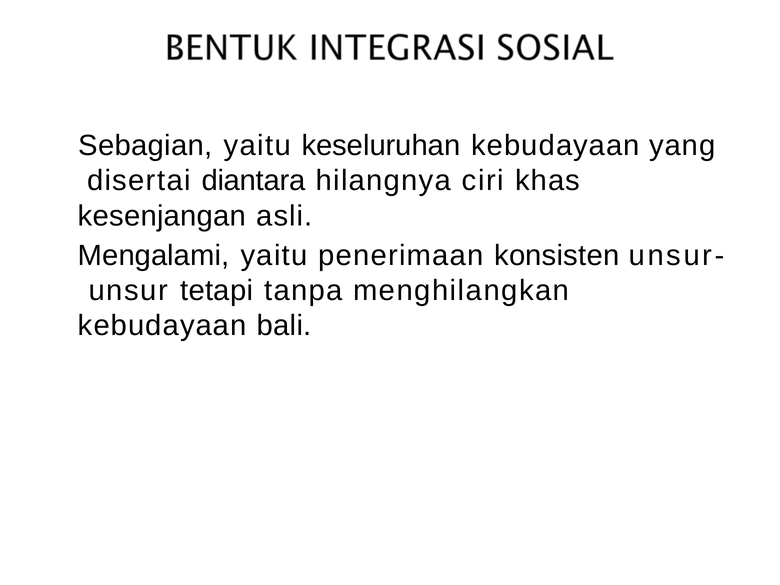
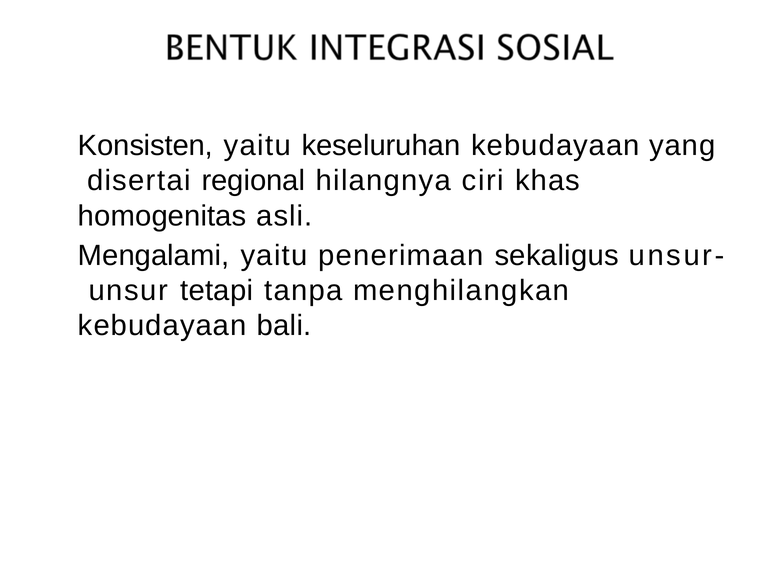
Sebagian: Sebagian -> Konsisten (146, 146)
diantara: diantara -> regional (253, 181)
kesenjangan: kesenjangan -> homogenitas (162, 216)
konsisten: konsisten -> sekaligus (557, 255)
